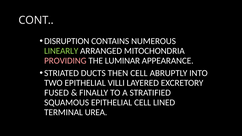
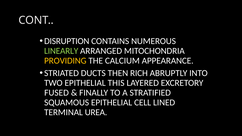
PROVIDING colour: pink -> yellow (65, 61)
LUMINAR: LUMINAR -> CALCIUM (122, 61)
THEN CELL: CELL -> RICH (139, 73)
VILLI: VILLI -> THIS (116, 83)
